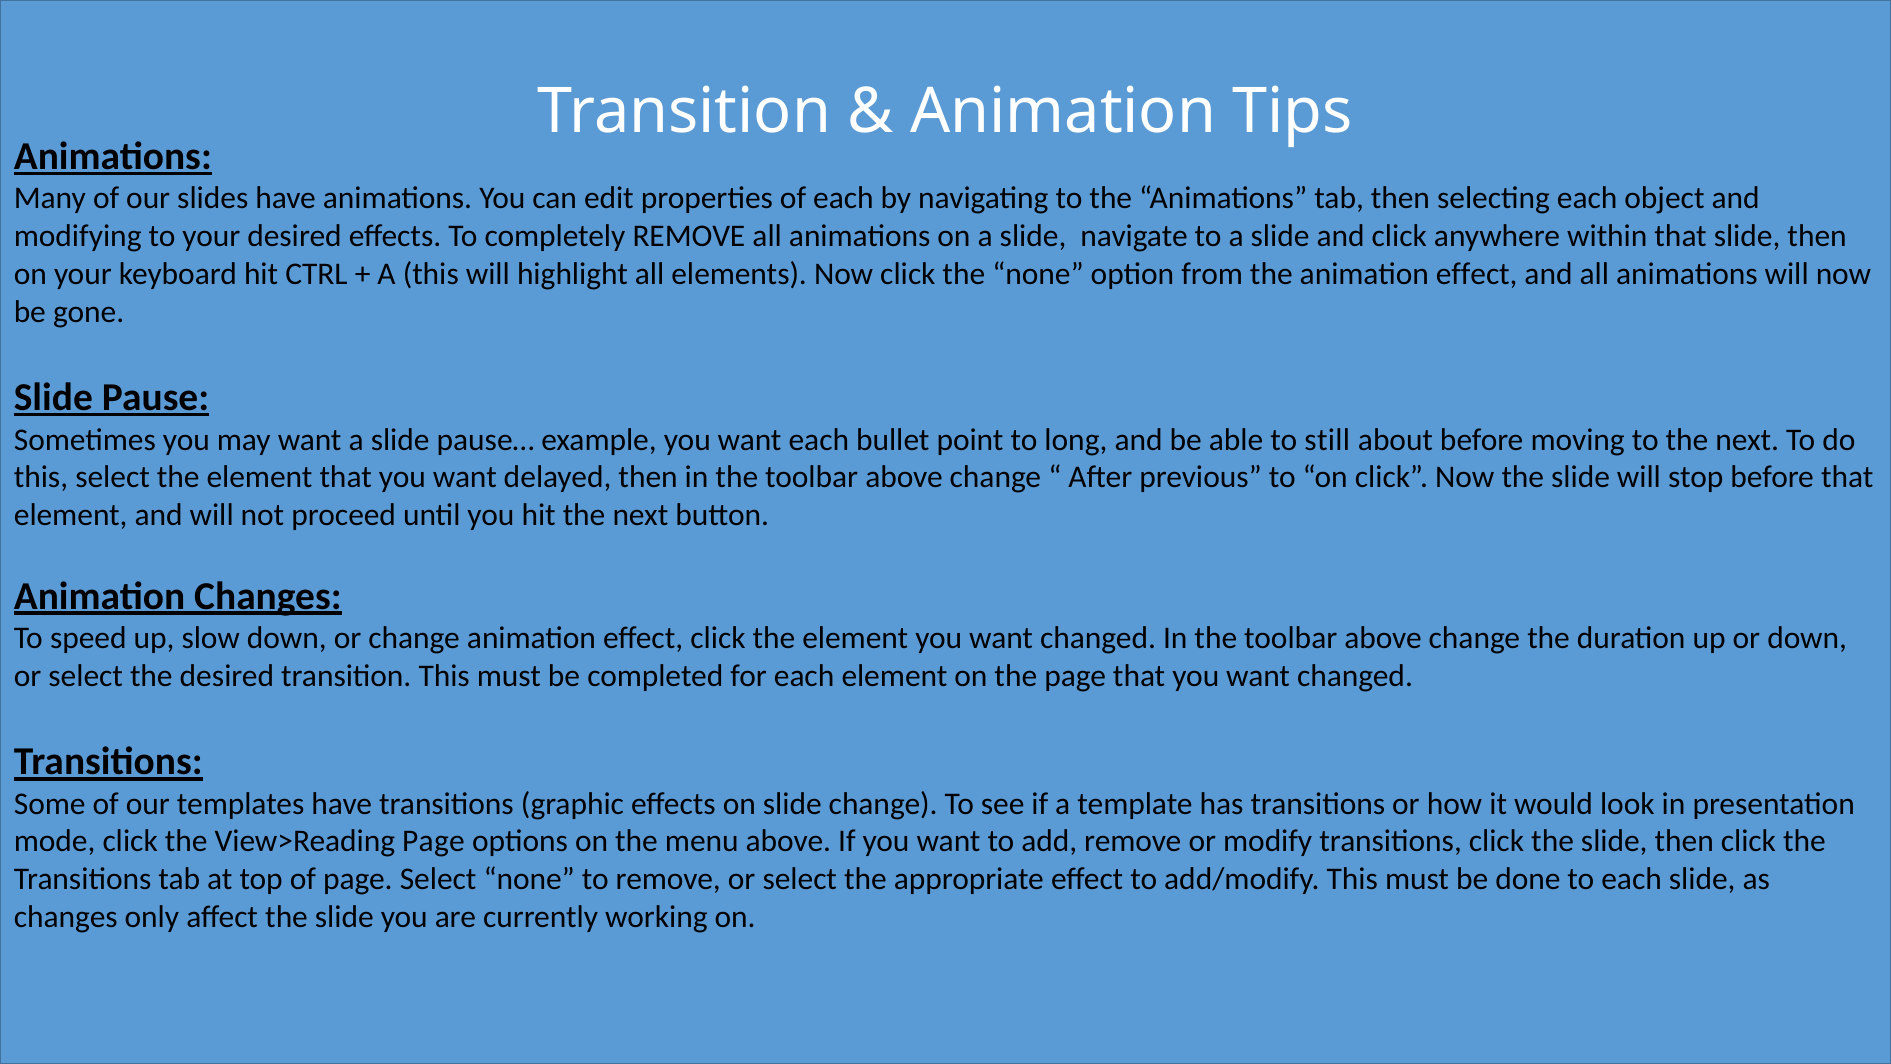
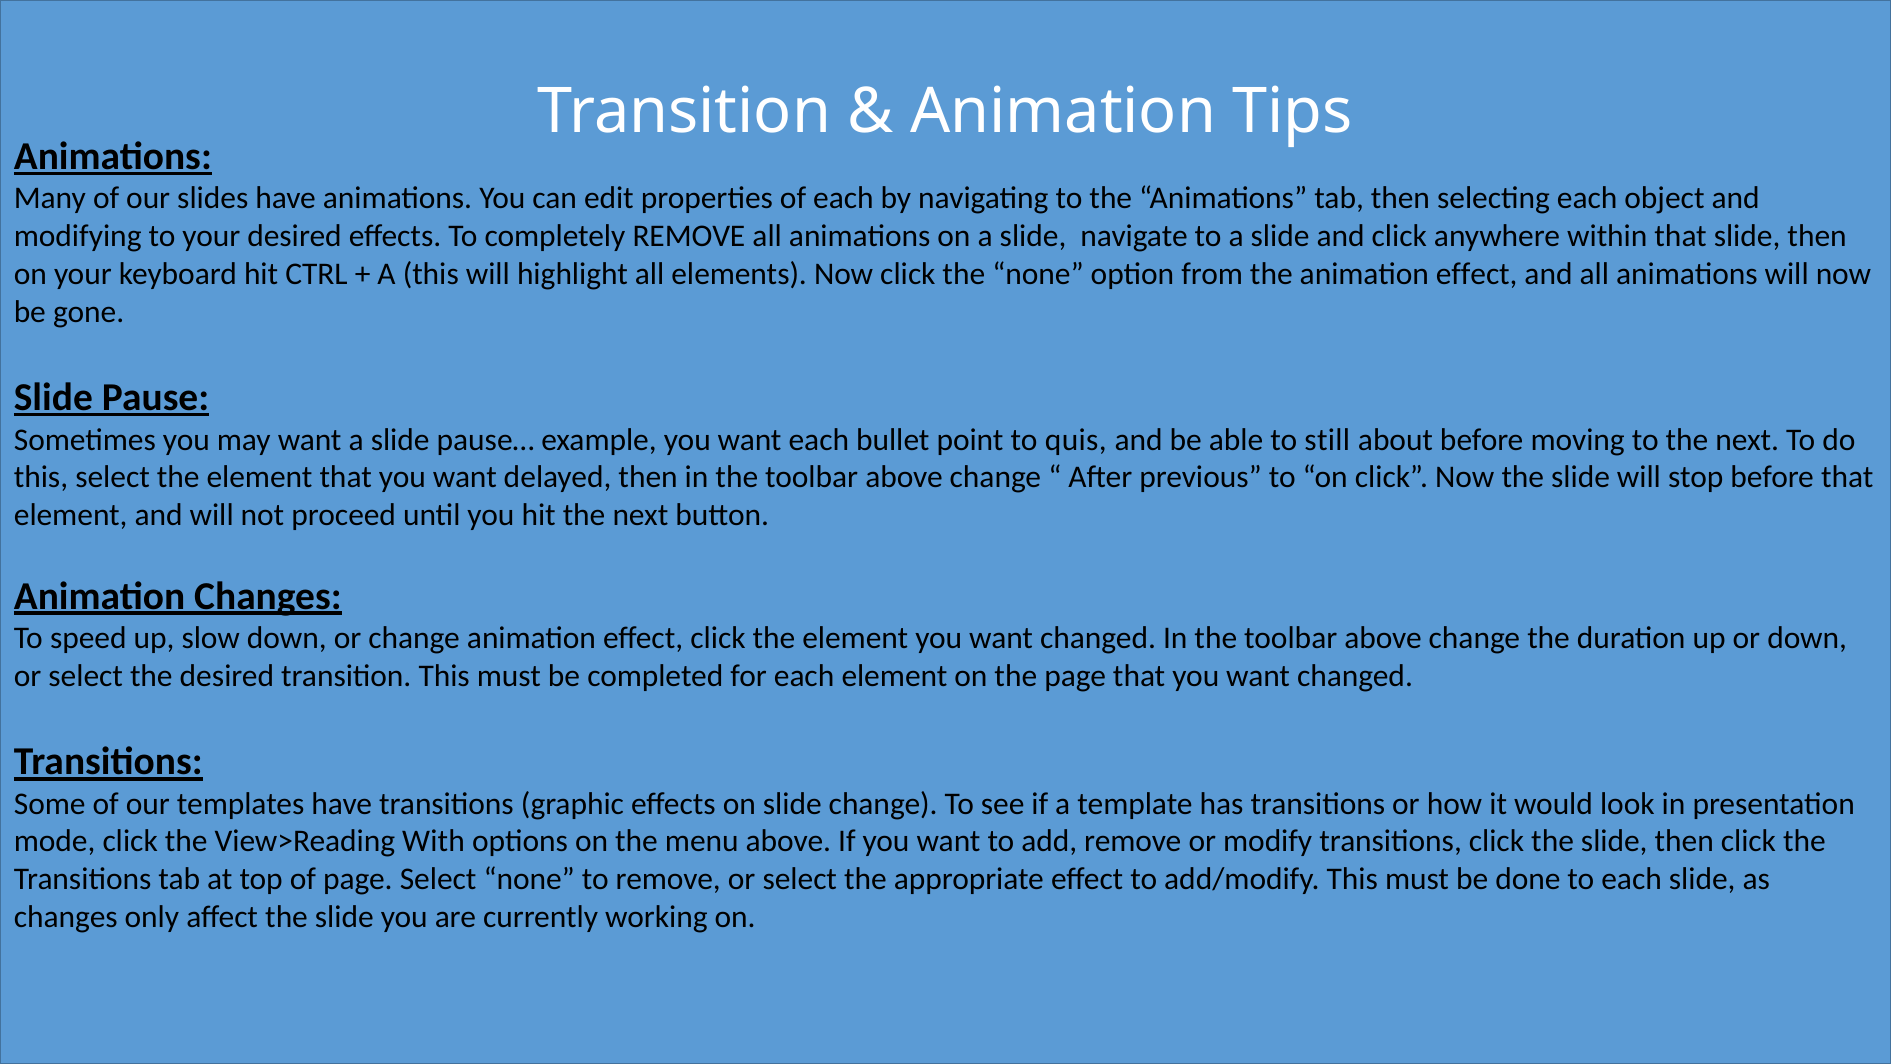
long: long -> quis (1076, 439)
View>Reading Page: Page -> With (434, 841)
